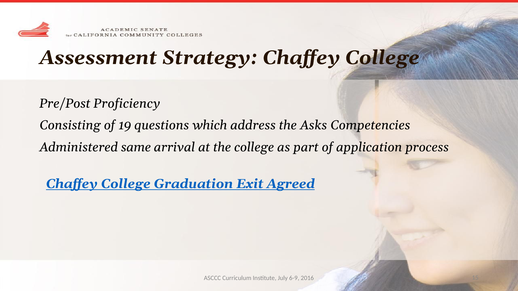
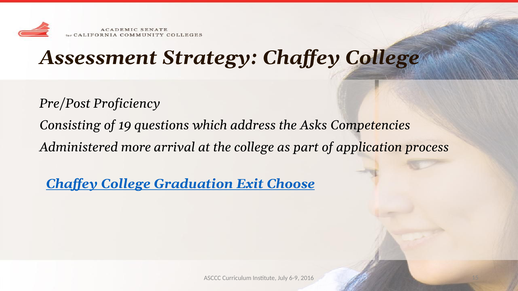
same: same -> more (136, 147)
Agreed: Agreed -> Choose (291, 184)
